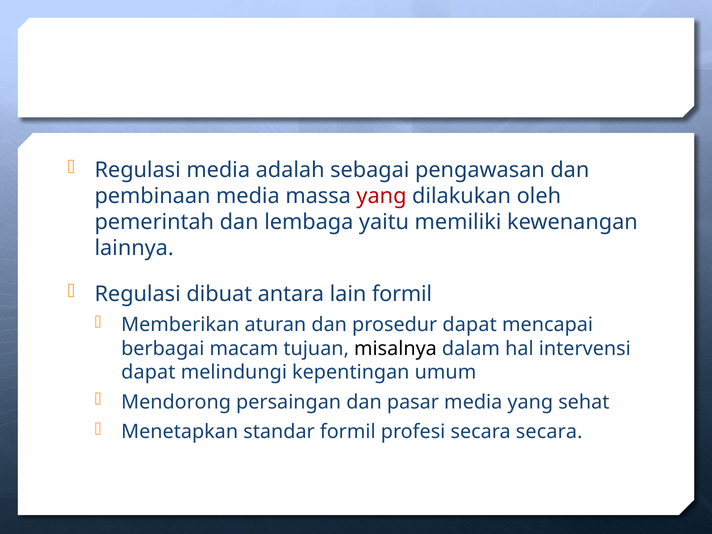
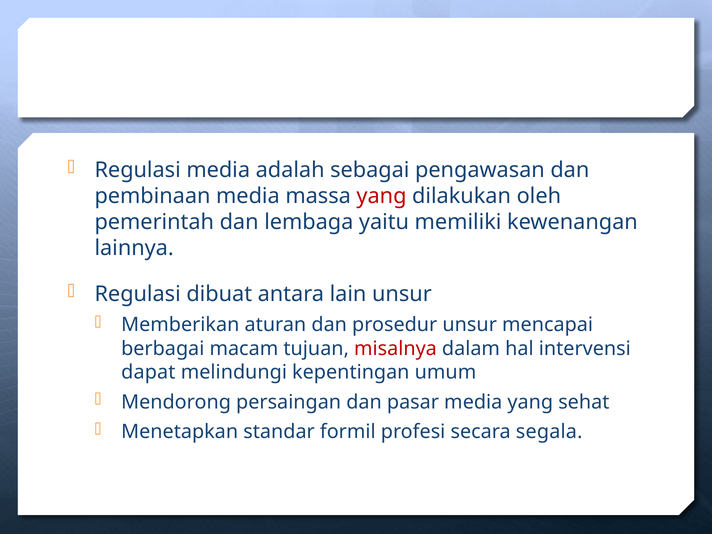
lain formil: formil -> unsur (402, 294)
prosedur dapat: dapat -> unsur (470, 325)
misalnya colour: black -> red (395, 349)
secara secara: secara -> segala (549, 432)
